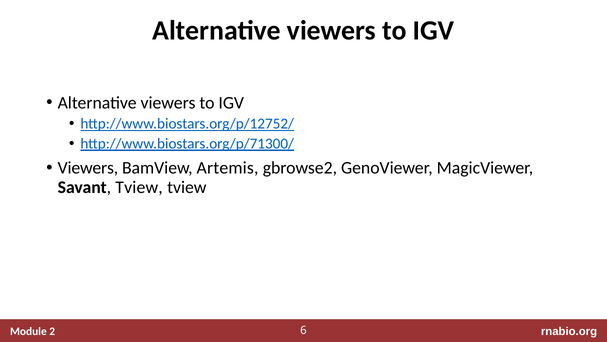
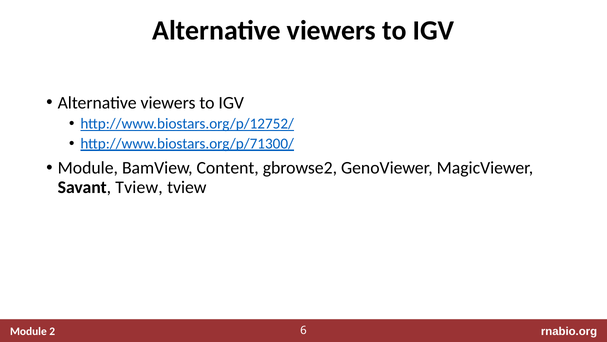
Viewers: Viewers -> Module (88, 168)
Artemis: Artemis -> Content (228, 168)
